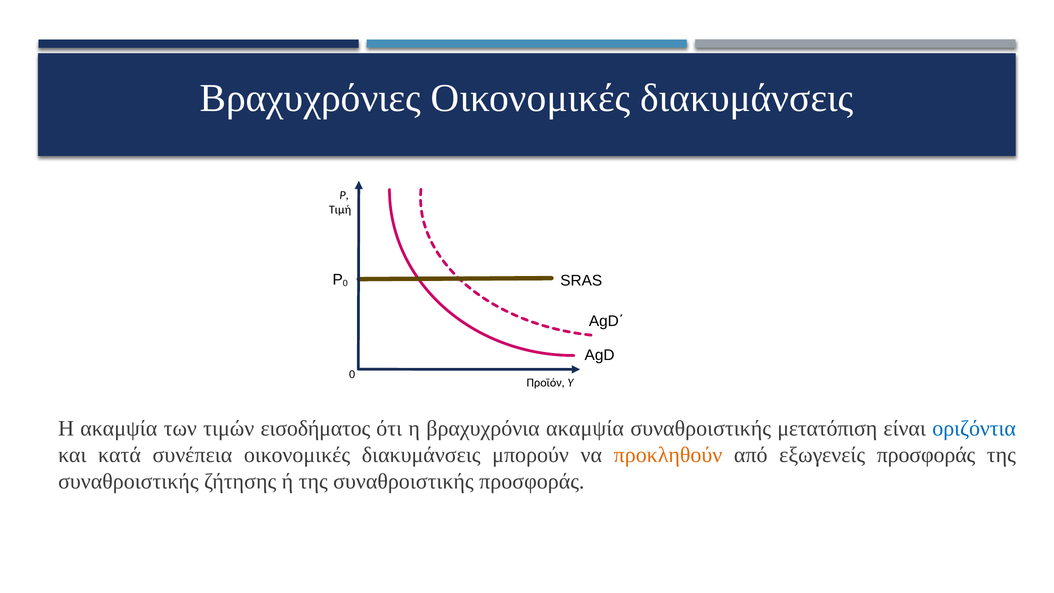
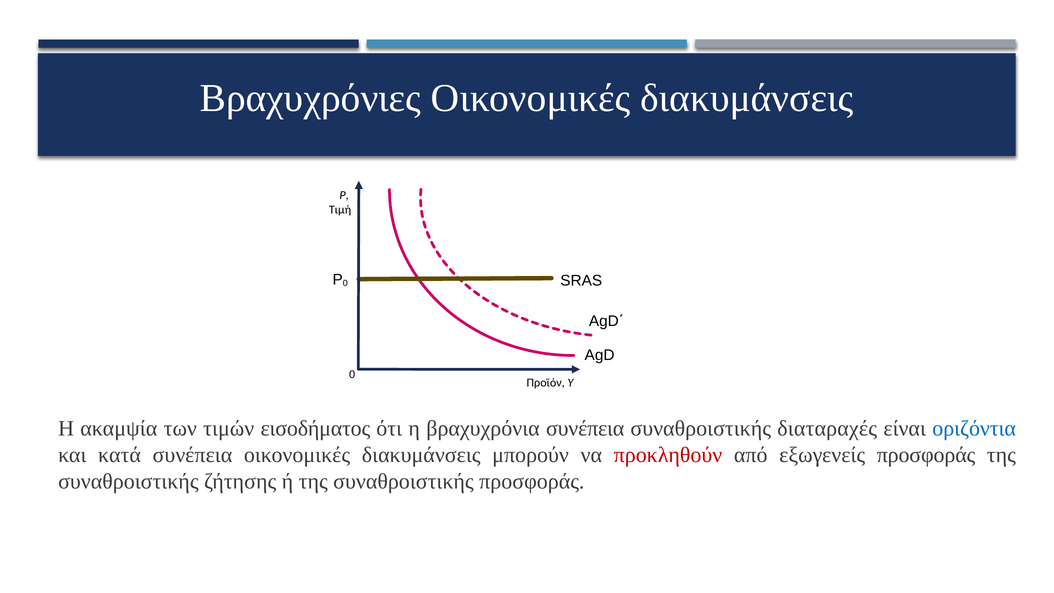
βραχυχρόνια ακαμψία: ακαμψία -> συνέπεια (585, 428)
μετατόπιση: μετατόπιση -> διαταραχές (827, 428)
προκληθούν colour: orange -> red (668, 455)
